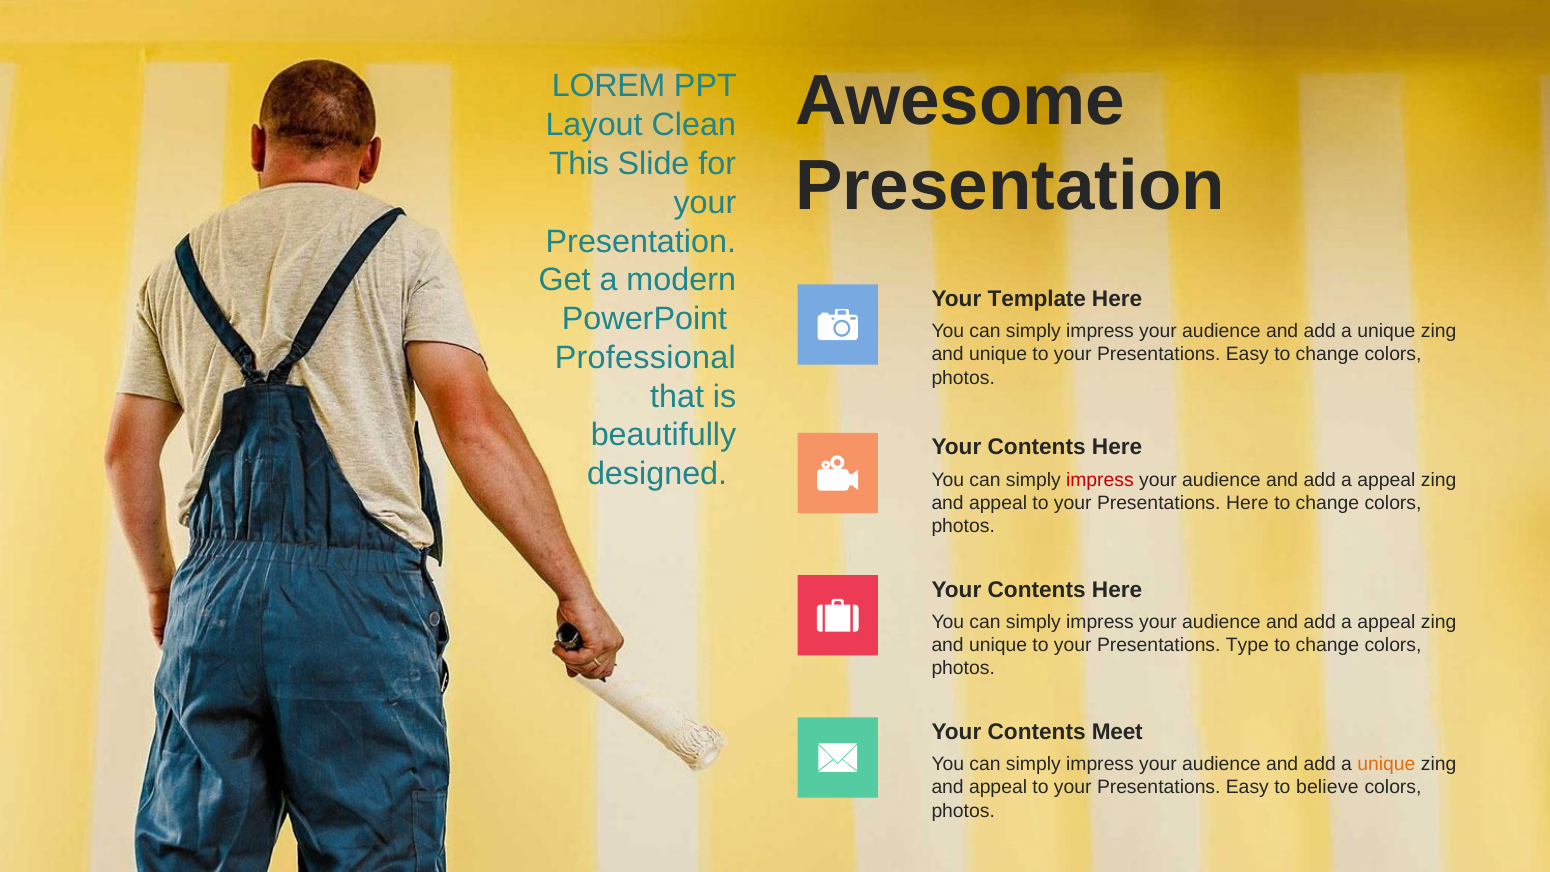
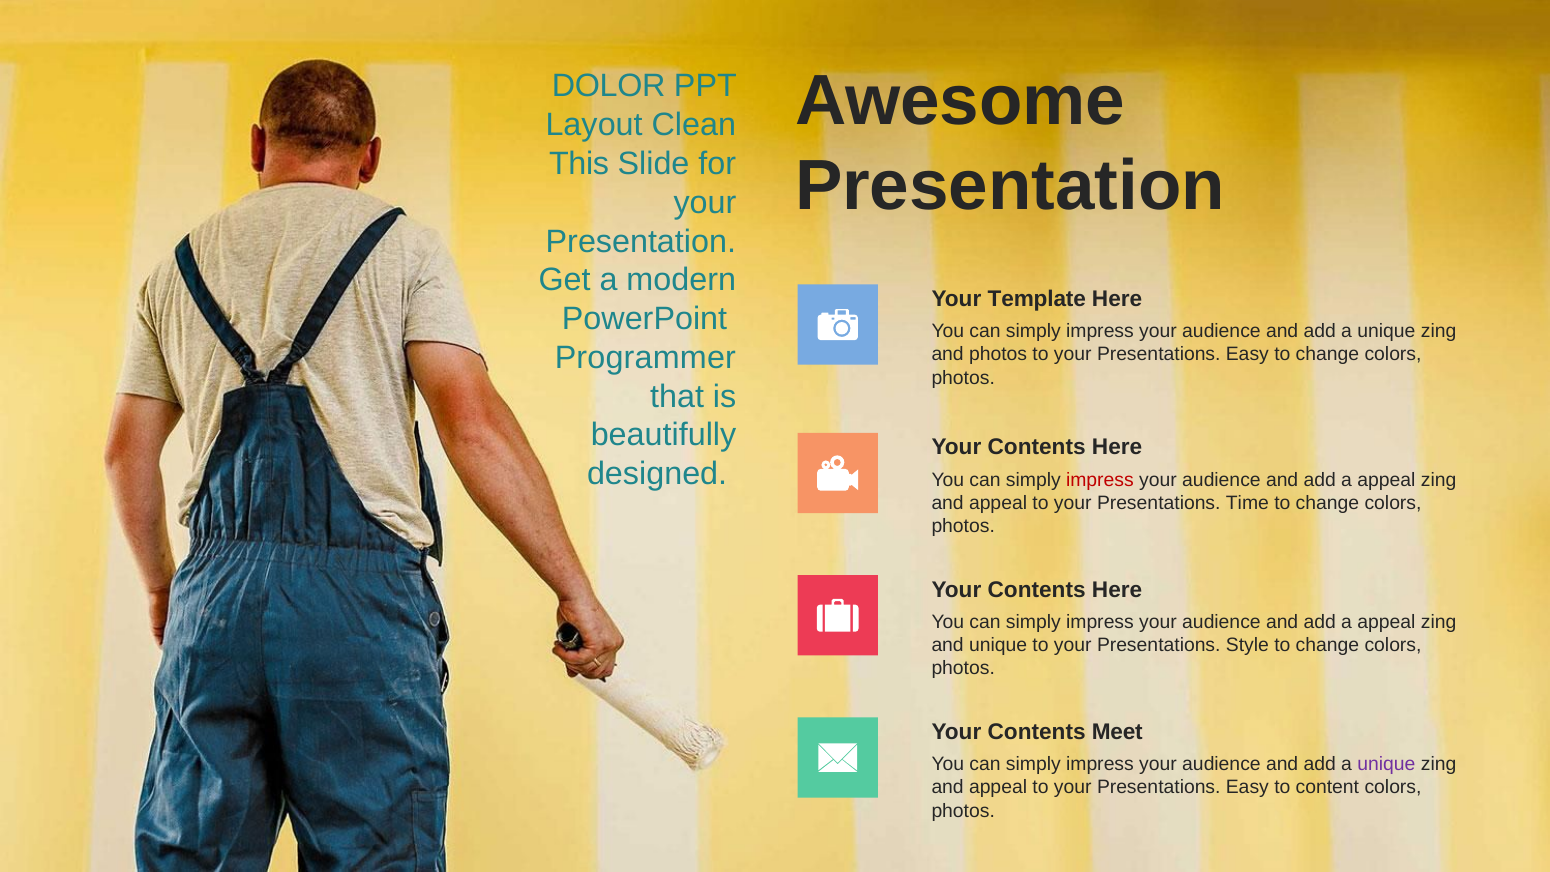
LOREM: LOREM -> DOLOR (609, 86)
Professional: Professional -> Programmer (645, 358)
unique: unique -> photos (998, 355)
Presentations Here: Here -> Time (1247, 503)
Type: Type -> Style (1247, 645)
unique colour: orange -> purple (1386, 764)
believe: believe -> content (1327, 787)
